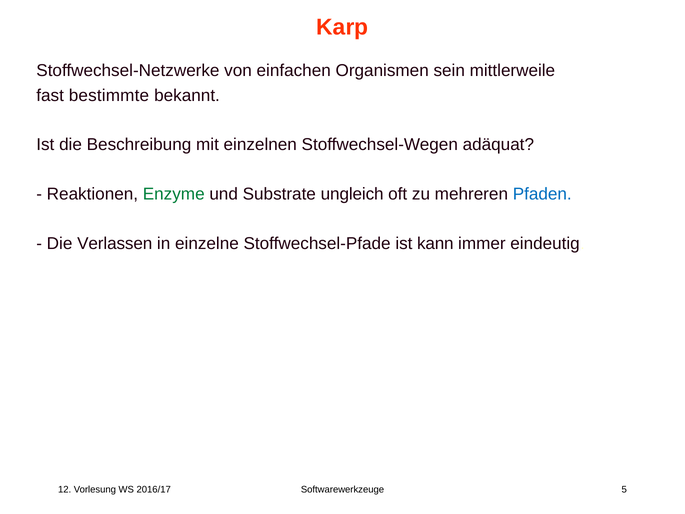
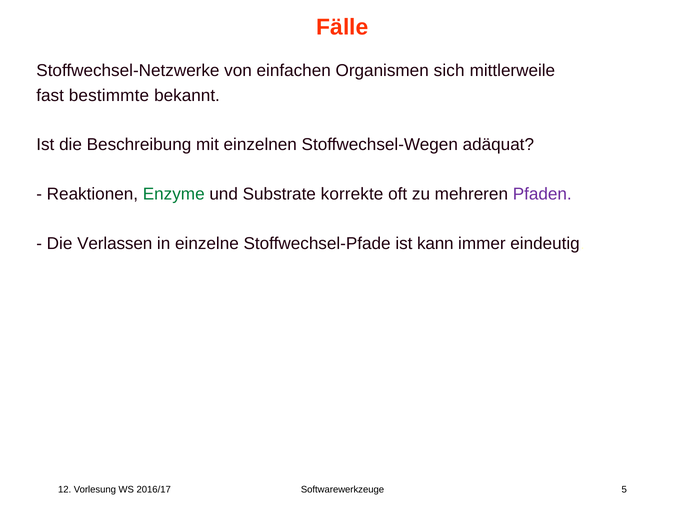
Karp: Karp -> Fälle (342, 27)
sein: sein -> sich (449, 71)
ungleich: ungleich -> korrekte (352, 194)
Pfaden colour: blue -> purple (542, 194)
